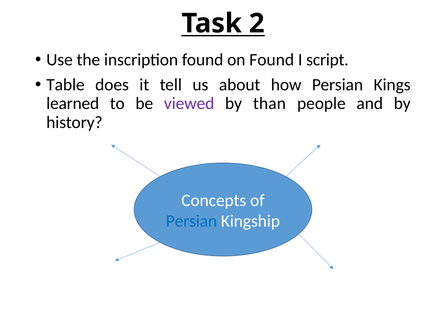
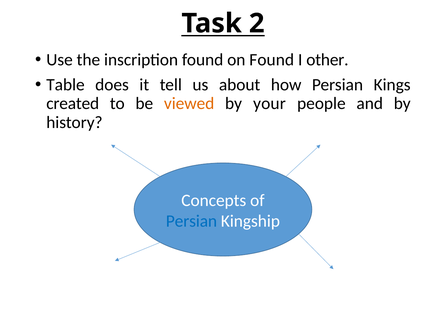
script: script -> other (327, 60)
learned: learned -> created (73, 103)
viewed colour: purple -> orange (189, 103)
than: than -> your (269, 103)
